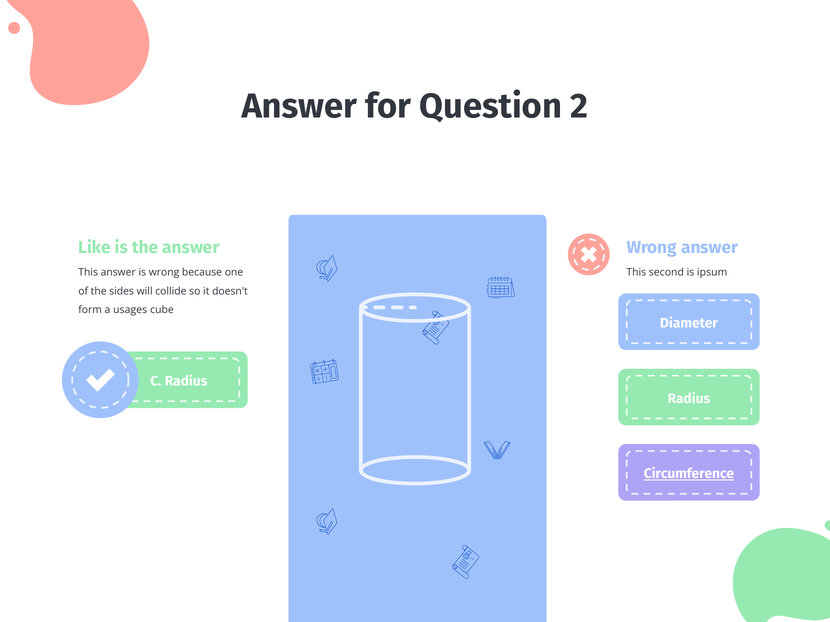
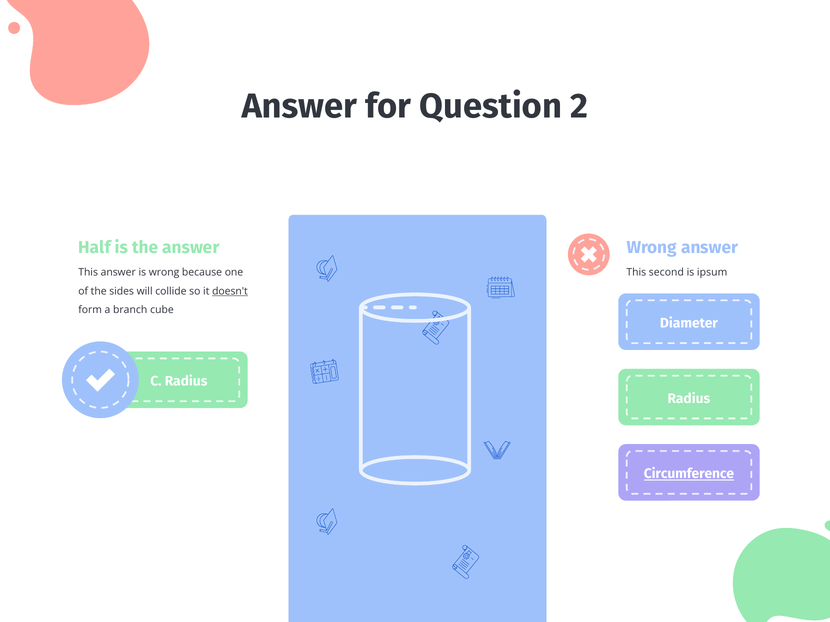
Like: Like -> Half (94, 248)
doesn't underline: none -> present (230, 291)
usages: usages -> branch (130, 310)
